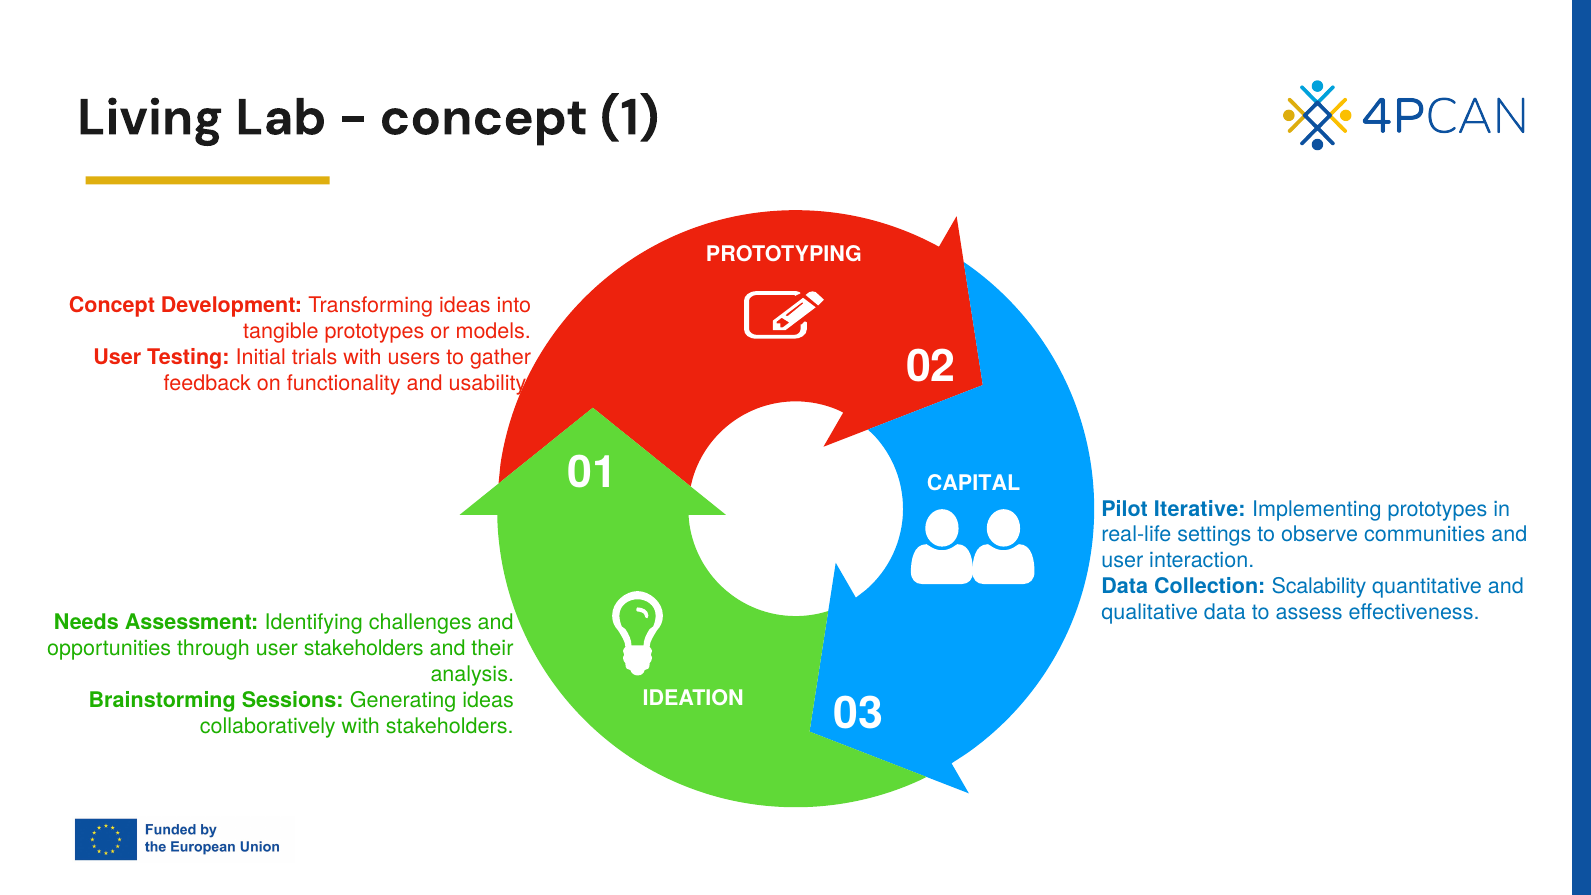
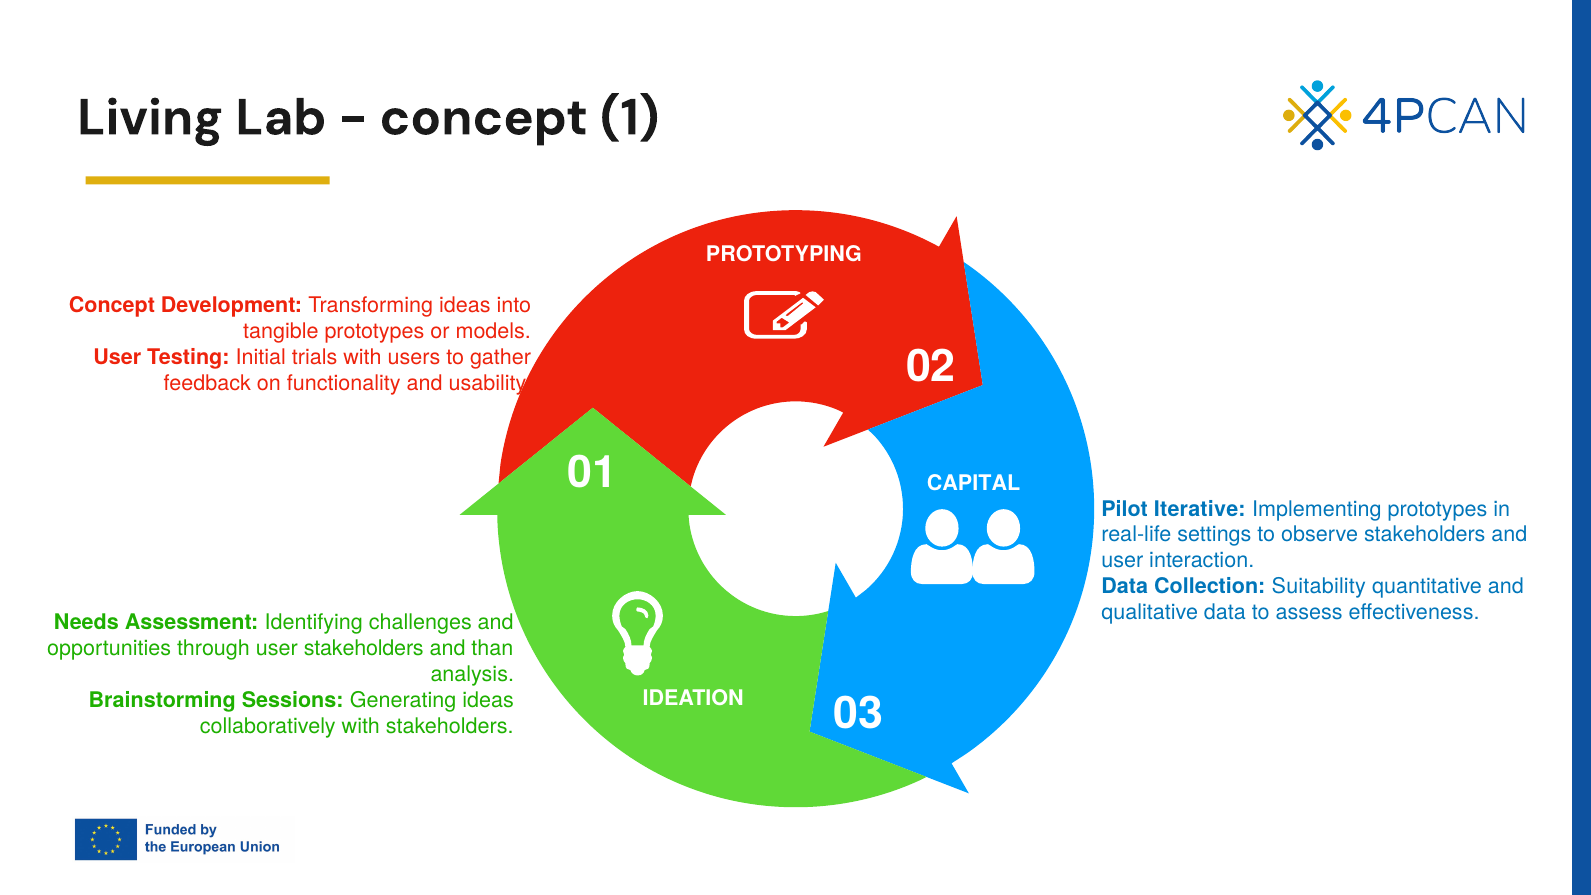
observe communities: communities -> stakeholders (1425, 535)
Scalability: Scalability -> Suitability (1319, 586)
their: their -> than (492, 649)
